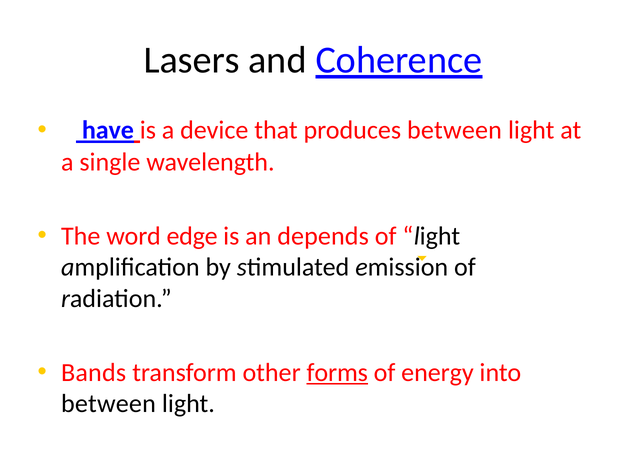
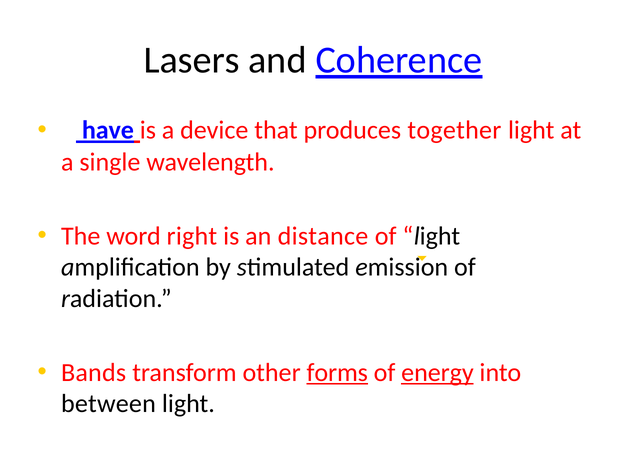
produces between: between -> together (454, 130)
edge: edge -> right (192, 236)
depends: depends -> distance (323, 236)
energy underline: none -> present (437, 372)
